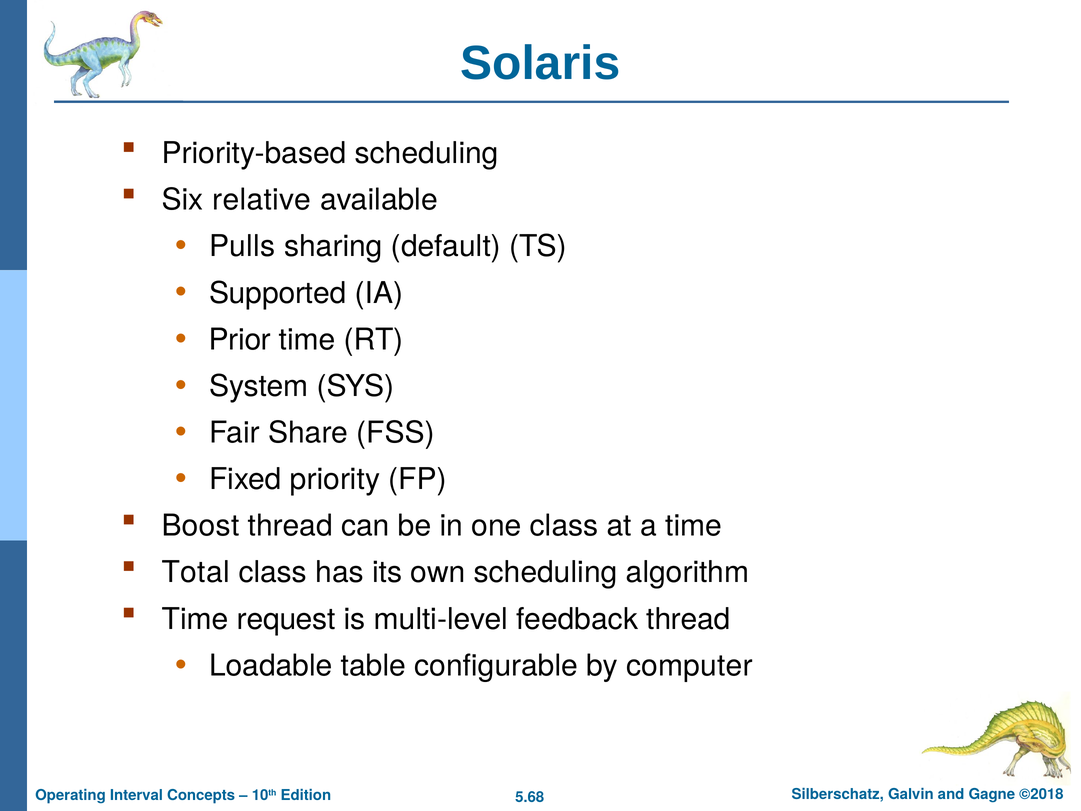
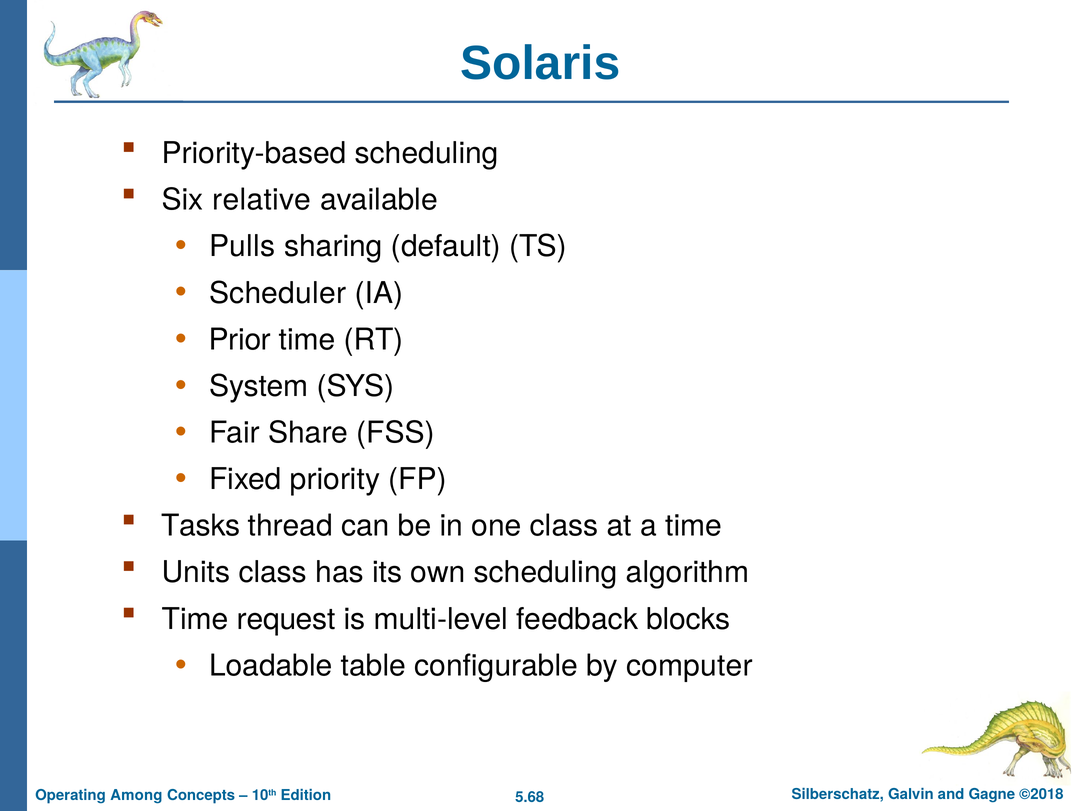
Supported: Supported -> Scheduler (278, 293)
Boost: Boost -> Tasks (201, 526)
Total: Total -> Units (196, 572)
feedback thread: thread -> blocks (688, 619)
Interval: Interval -> Among (136, 795)
